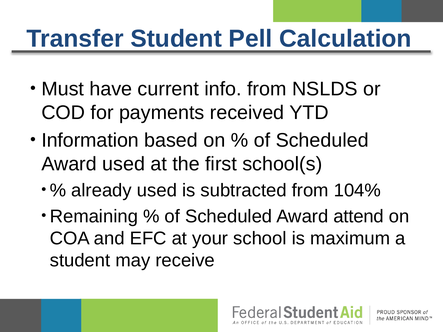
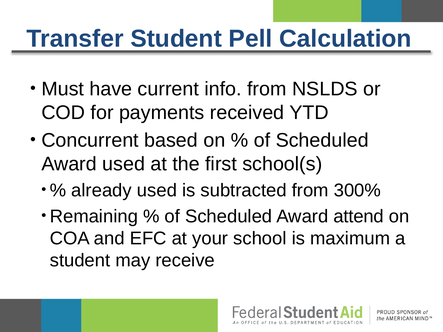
Information: Information -> Concurrent (90, 140)
104%: 104% -> 300% (357, 191)
